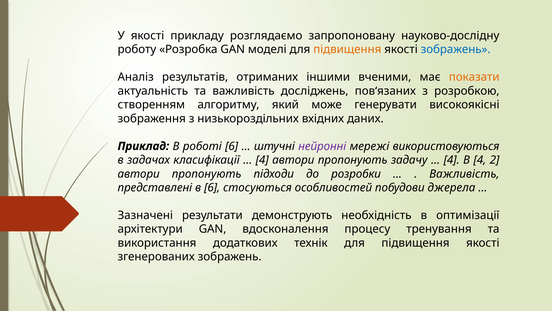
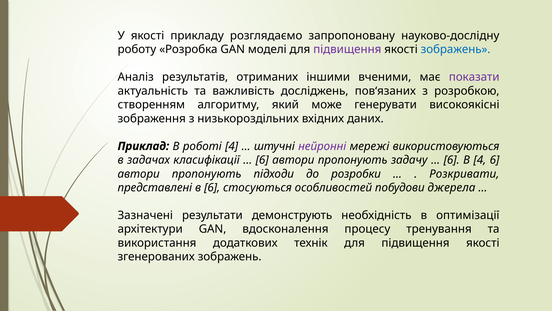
підвищення colour: orange -> purple (347, 49)
показати colour: orange -> purple (474, 77)
роботі 6: 6 -> 4 (232, 146)
4: 4 -> 6 (262, 160)
4: 4 -> 6 (452, 160)
4 2: 2 -> 6 (495, 160)
Важливість: Важливість -> Розкривати (464, 174)
